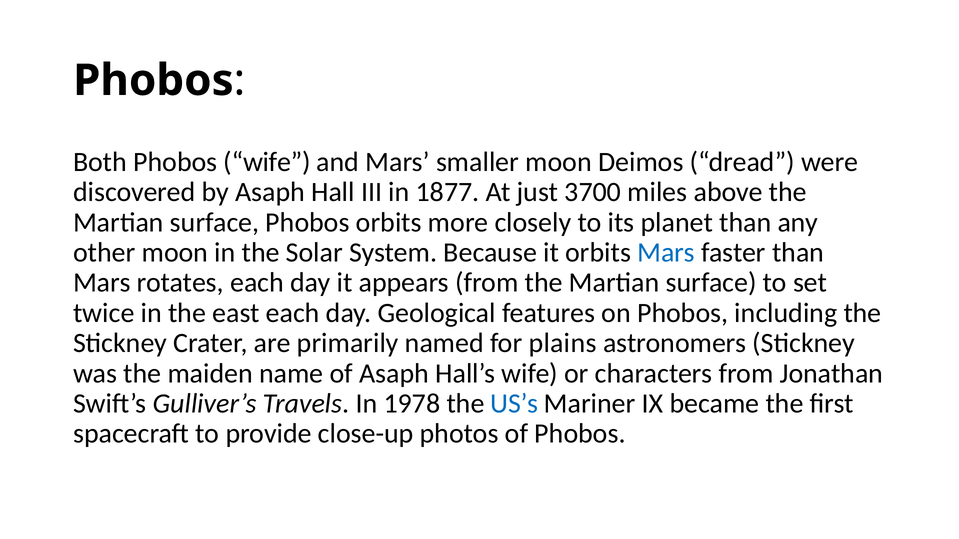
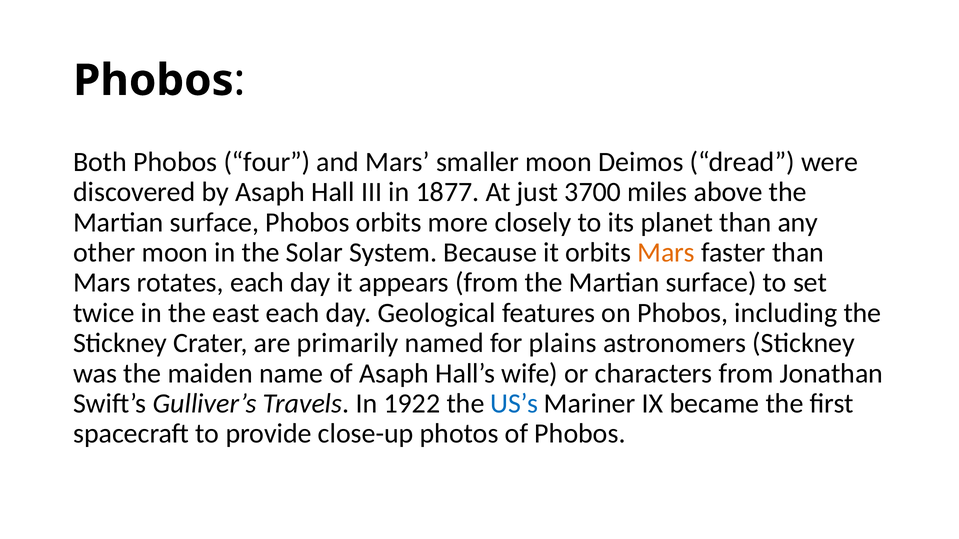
Phobos wife: wife -> four (267, 162)
Mars colour: blue -> orange (666, 253)
1978: 1978 -> 1922 (412, 404)
